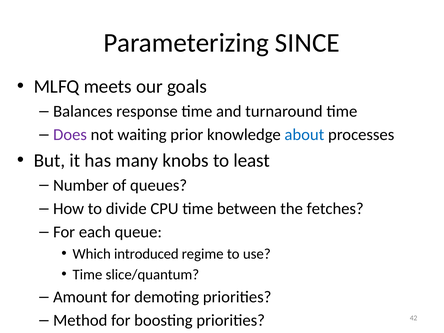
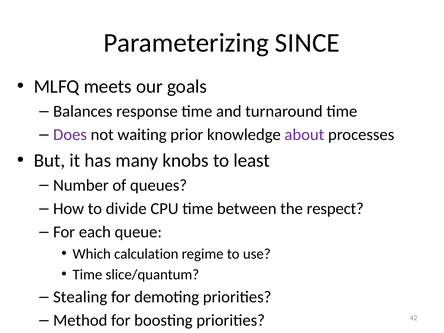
about colour: blue -> purple (304, 135)
fetches: fetches -> respect (335, 209)
introduced: introduced -> calculation (146, 254)
Amount: Amount -> Stealing (80, 297)
